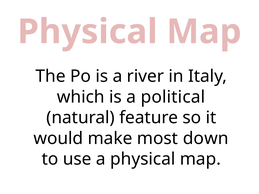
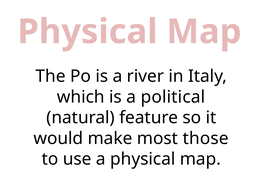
down: down -> those (206, 139)
